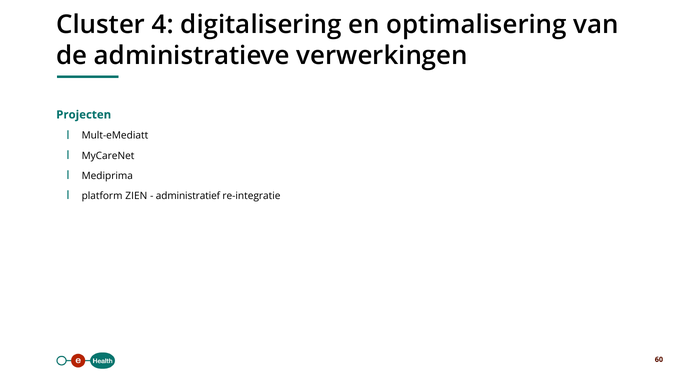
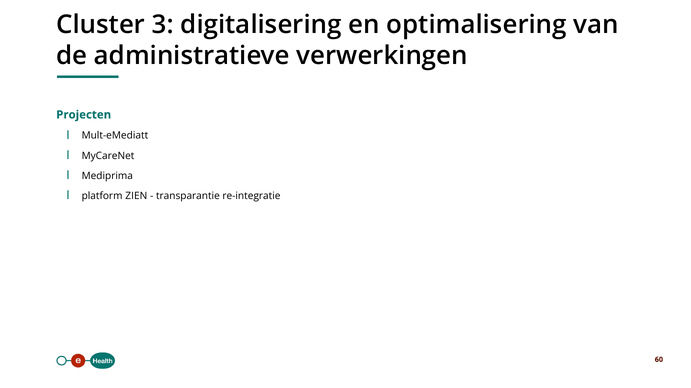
4: 4 -> 3 (163, 25)
administratief: administratief -> transparantie (188, 196)
